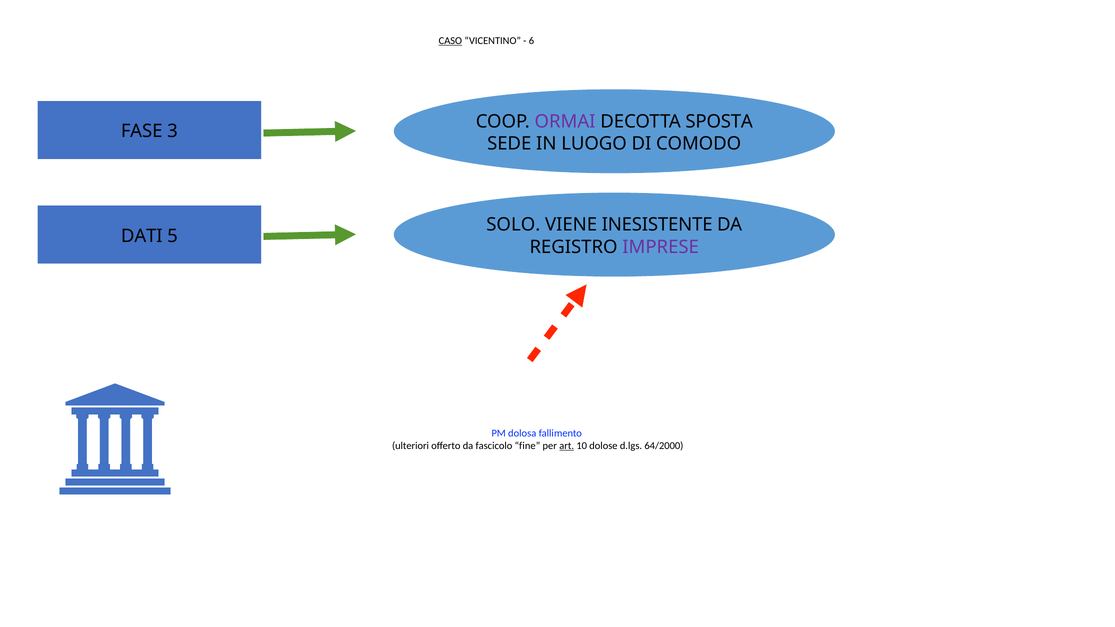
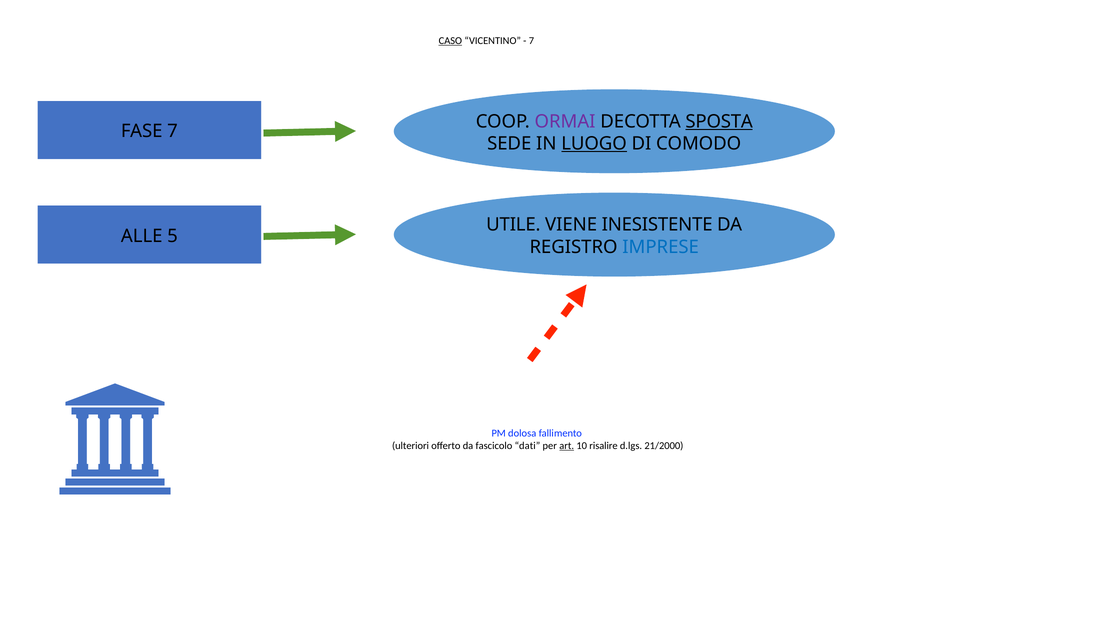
6: 6 -> 7 (531, 41)
SPOSTA underline: none -> present (719, 121)
FASE 3: 3 -> 7 (172, 131)
LUOGO underline: none -> present (594, 144)
SOLO: SOLO -> UTILE (513, 225)
DATI: DATI -> ALLE (142, 236)
IMPRESE colour: purple -> blue (661, 247)
fine: fine -> dati (527, 446)
dolose: dolose -> risalire (604, 446)
64/2000: 64/2000 -> 21/2000 (664, 446)
